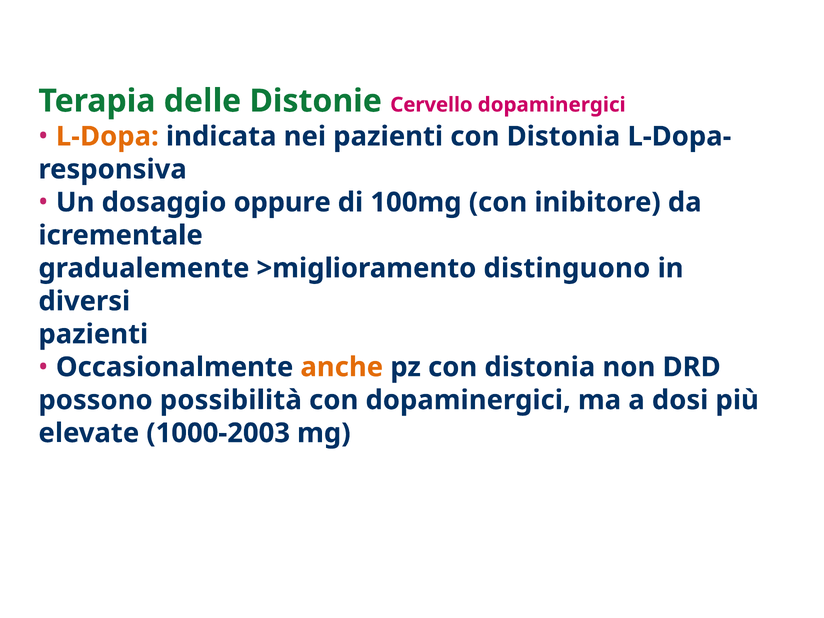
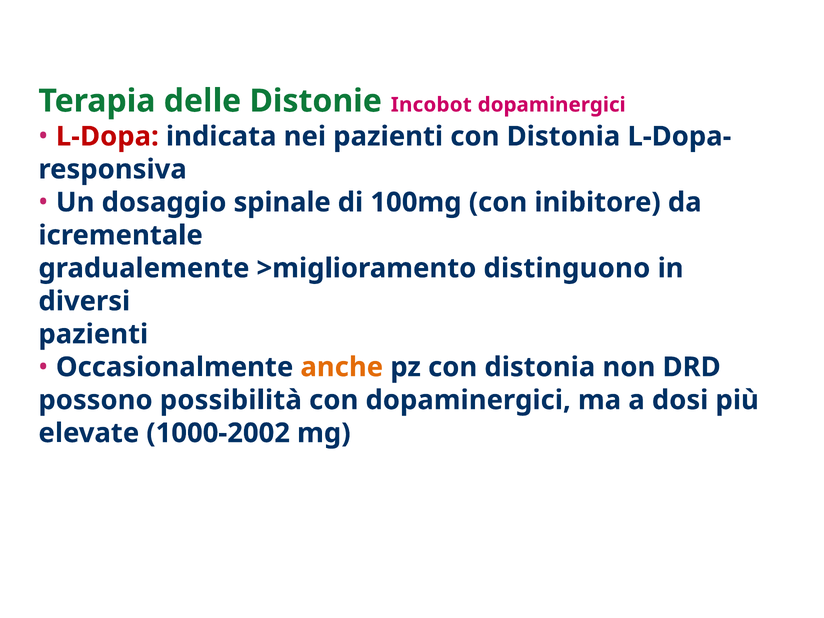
Cervello: Cervello -> Incobot (431, 105)
L-Dopa colour: orange -> red (107, 136)
oppure: oppure -> spinale (282, 202)
1000-2003: 1000-2003 -> 1000-2002 (218, 433)
